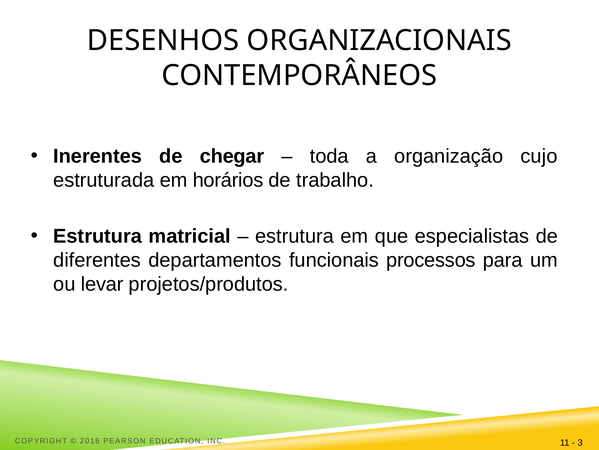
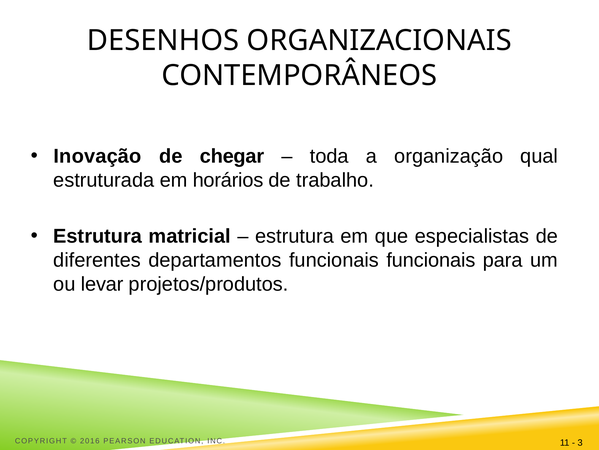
Inerentes: Inerentes -> Inovação (98, 156)
cujo: cujo -> qual (539, 156)
funcionais processos: processos -> funcionais (431, 260)
